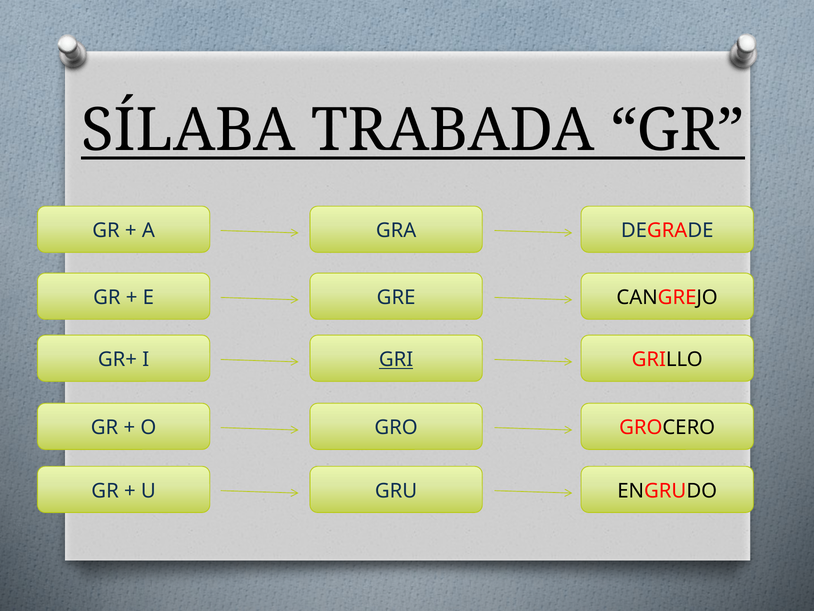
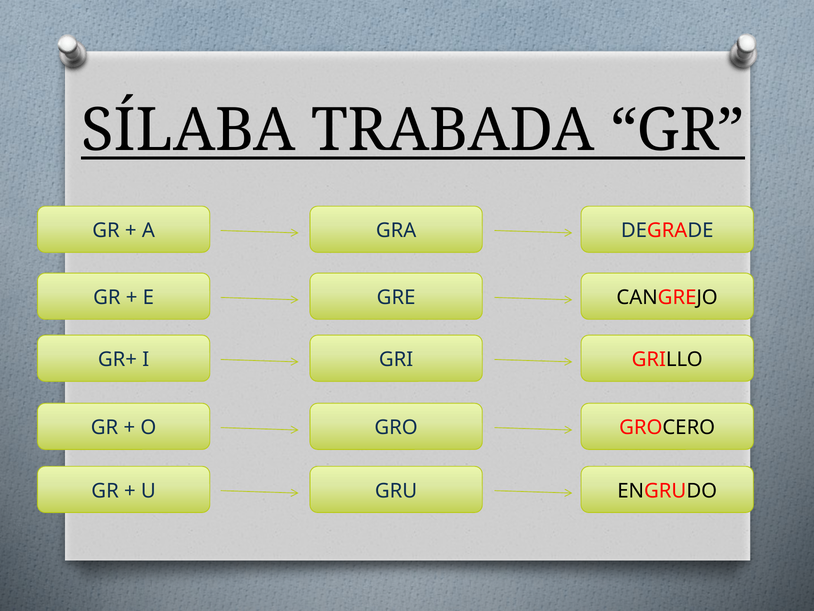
GRI underline: present -> none (396, 359)
